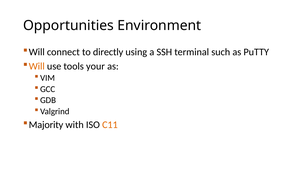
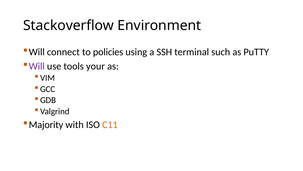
Opportunities: Opportunities -> Stackoverflow (68, 25)
directly: directly -> policies (108, 52)
Will colour: orange -> purple (37, 66)
